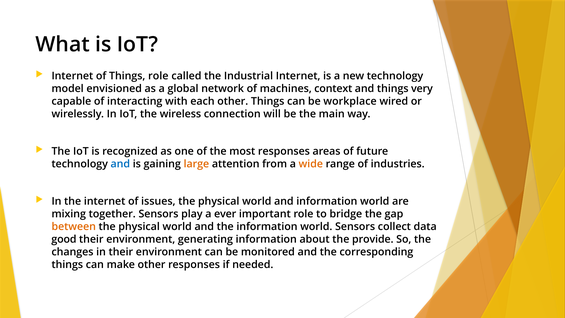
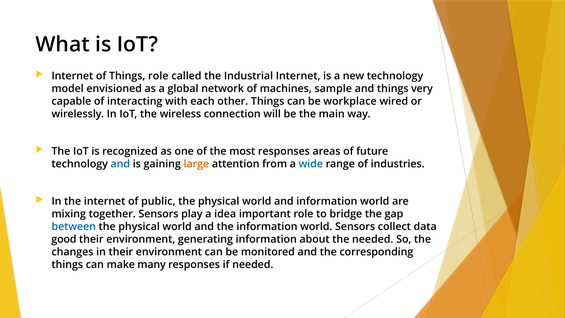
context: context -> sample (333, 89)
wide colour: orange -> blue (311, 164)
issues: issues -> public (158, 201)
ever: ever -> idea (225, 214)
between colour: orange -> blue (74, 226)
the provide: provide -> needed (373, 239)
make other: other -> many (152, 265)
